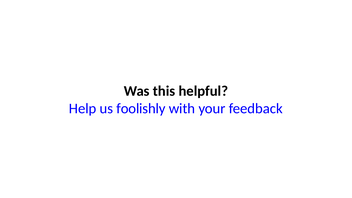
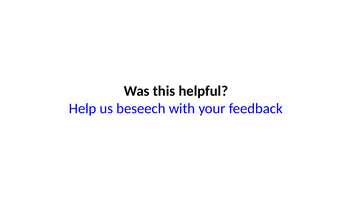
foolishly: foolishly -> beseech (141, 109)
